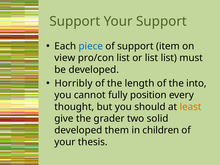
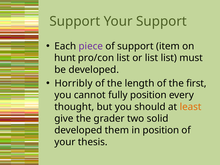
piece colour: blue -> purple (91, 46)
view: view -> hunt (65, 58)
into: into -> first (196, 83)
in children: children -> position (161, 130)
